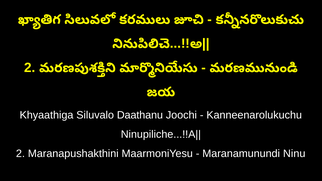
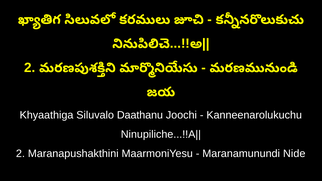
Ninu: Ninu -> Nide (294, 154)
